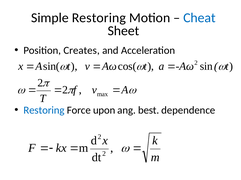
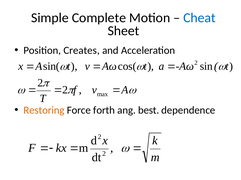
Simple Restoring: Restoring -> Complete (99, 18)
Restoring colour: blue -> orange (44, 111)
upon: upon -> forth (104, 111)
